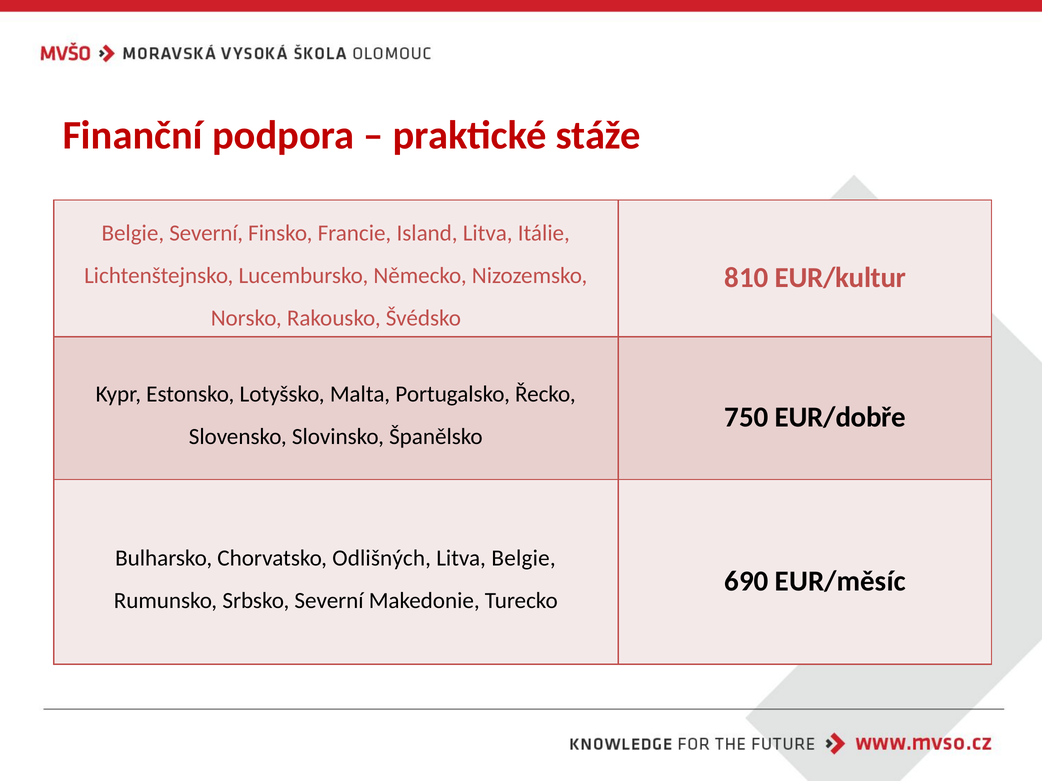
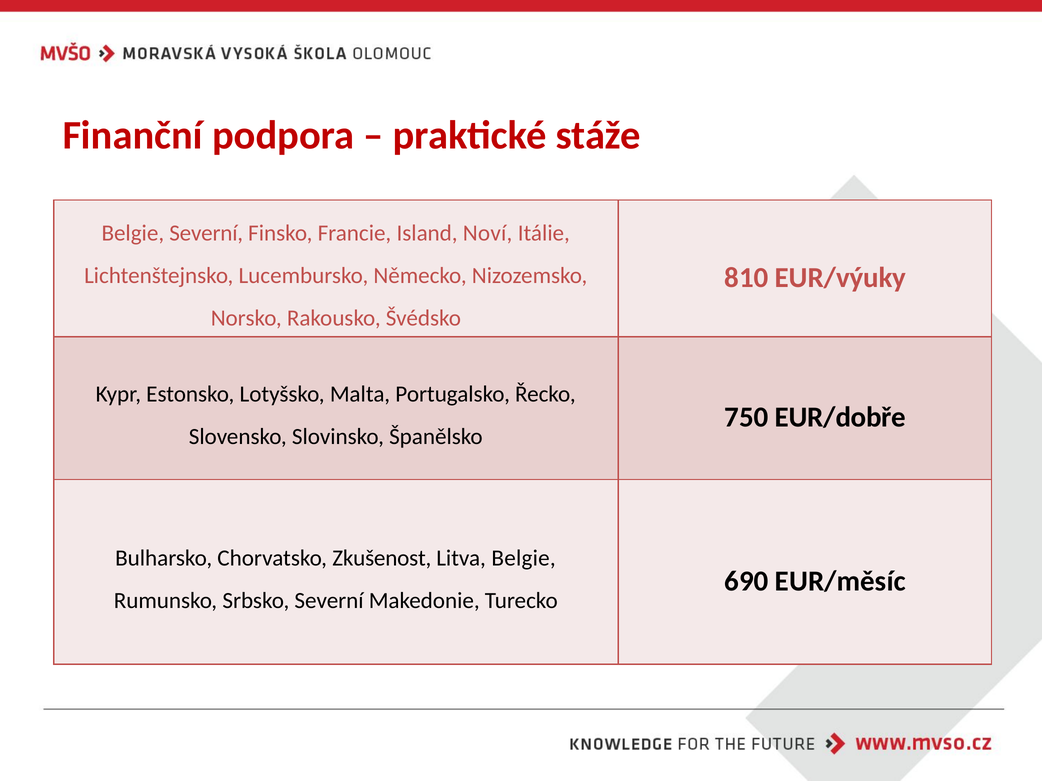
Island Litva: Litva -> Noví (488, 234)
EUR/kultur: EUR/kultur -> EUR/výuky (840, 278)
Odlišných: Odlišných -> Zkušenost (382, 558)
